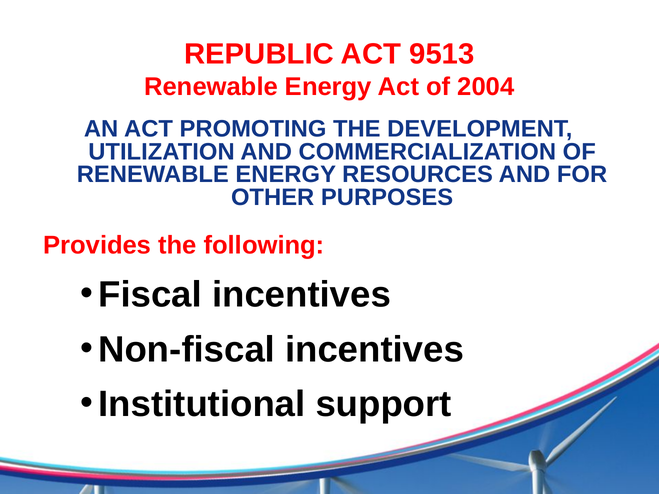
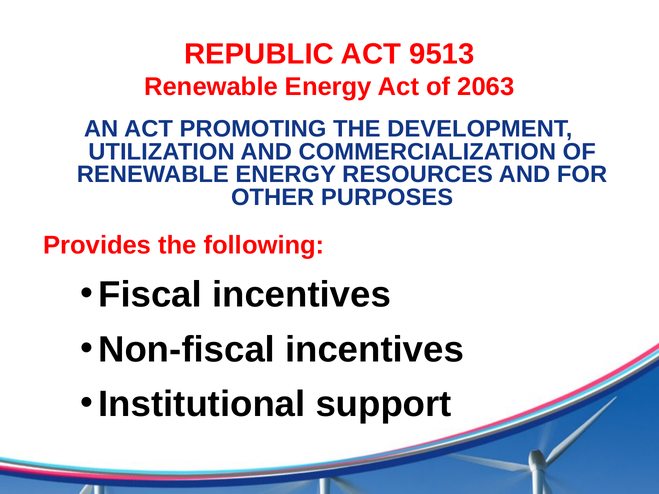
2004: 2004 -> 2063 (486, 87)
